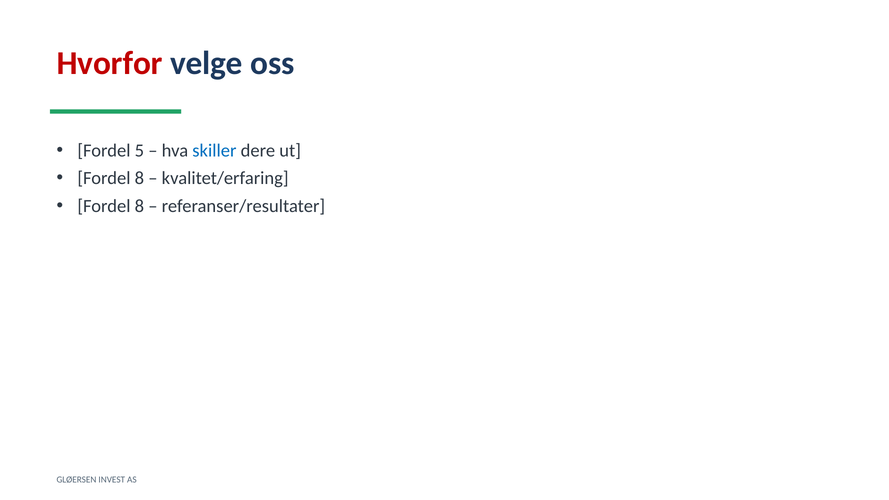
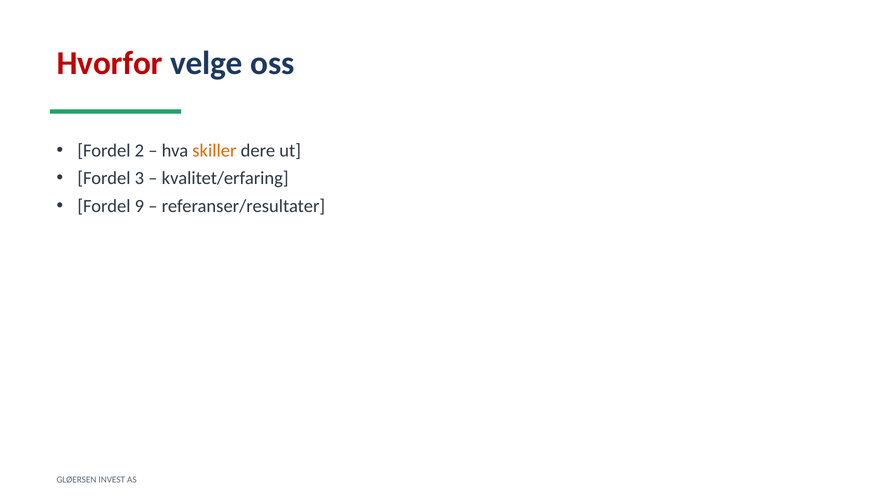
5: 5 -> 2 (139, 151)
skiller colour: blue -> orange (214, 151)
8: 8 -> 3 (139, 178)
8: 8 -> 9 (139, 206)
